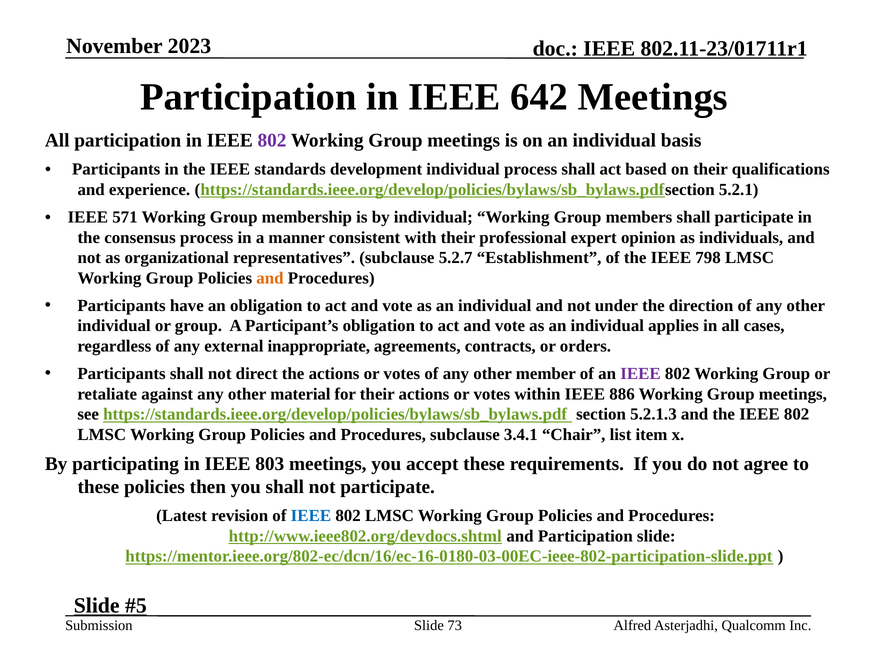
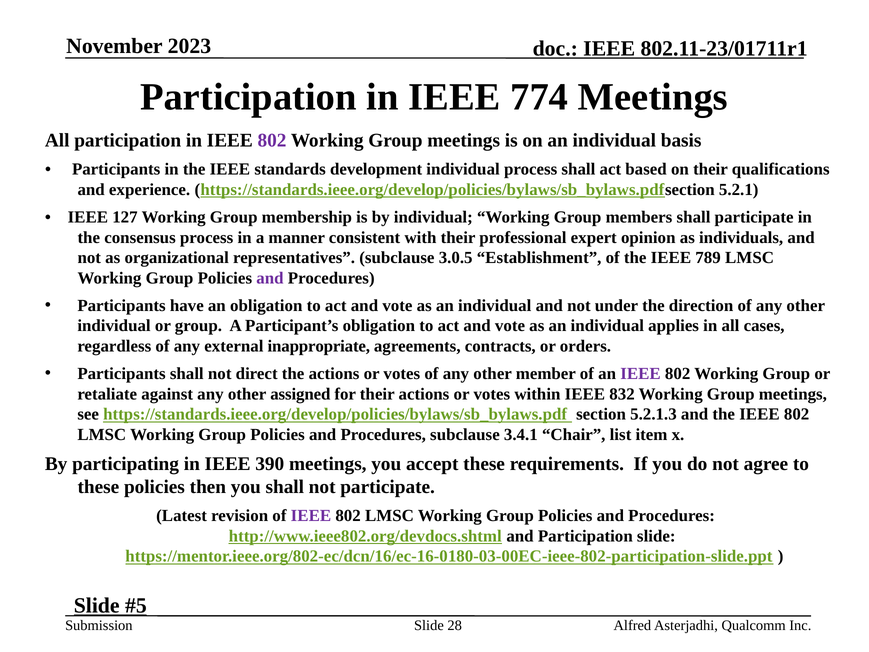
642: 642 -> 774 (539, 97)
571: 571 -> 127 (125, 217)
5.2.7: 5.2.7 -> 3.0.5 (456, 258)
798: 798 -> 789 (708, 258)
and colour: orange -> purple (270, 278)
material: material -> assigned (300, 394)
886: 886 -> 832 (622, 394)
803: 803 -> 390 (270, 464)
IEEE colour: blue -> purple (311, 516)
73: 73 -> 28 (455, 625)
